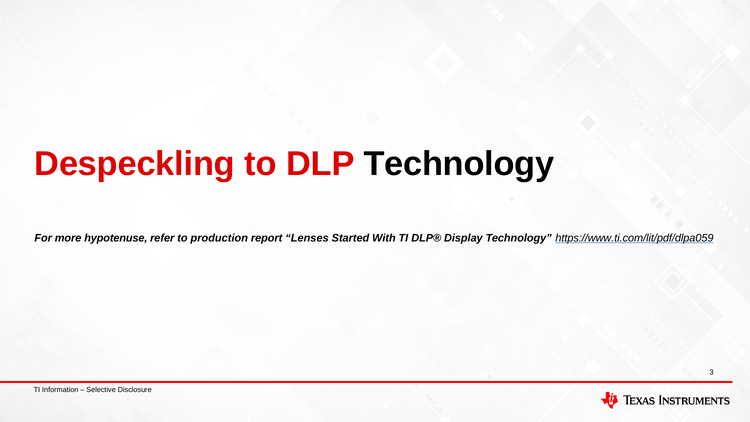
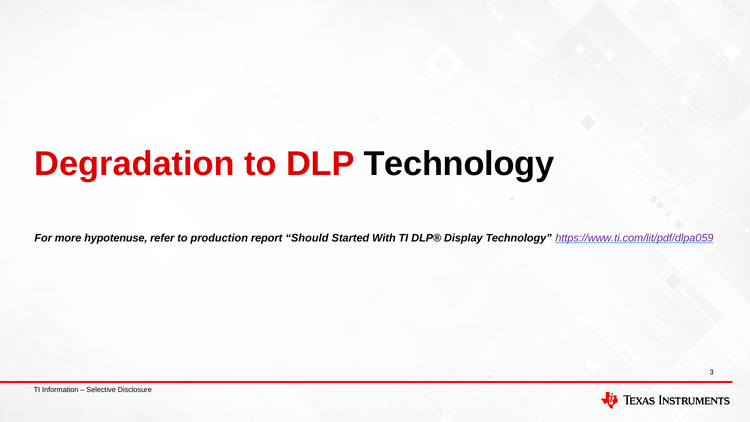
Despeckling: Despeckling -> Degradation (135, 164)
Lenses: Lenses -> Should (307, 238)
https://www.ti.com/lit/pdf/dlpa059 colour: black -> purple (634, 238)
